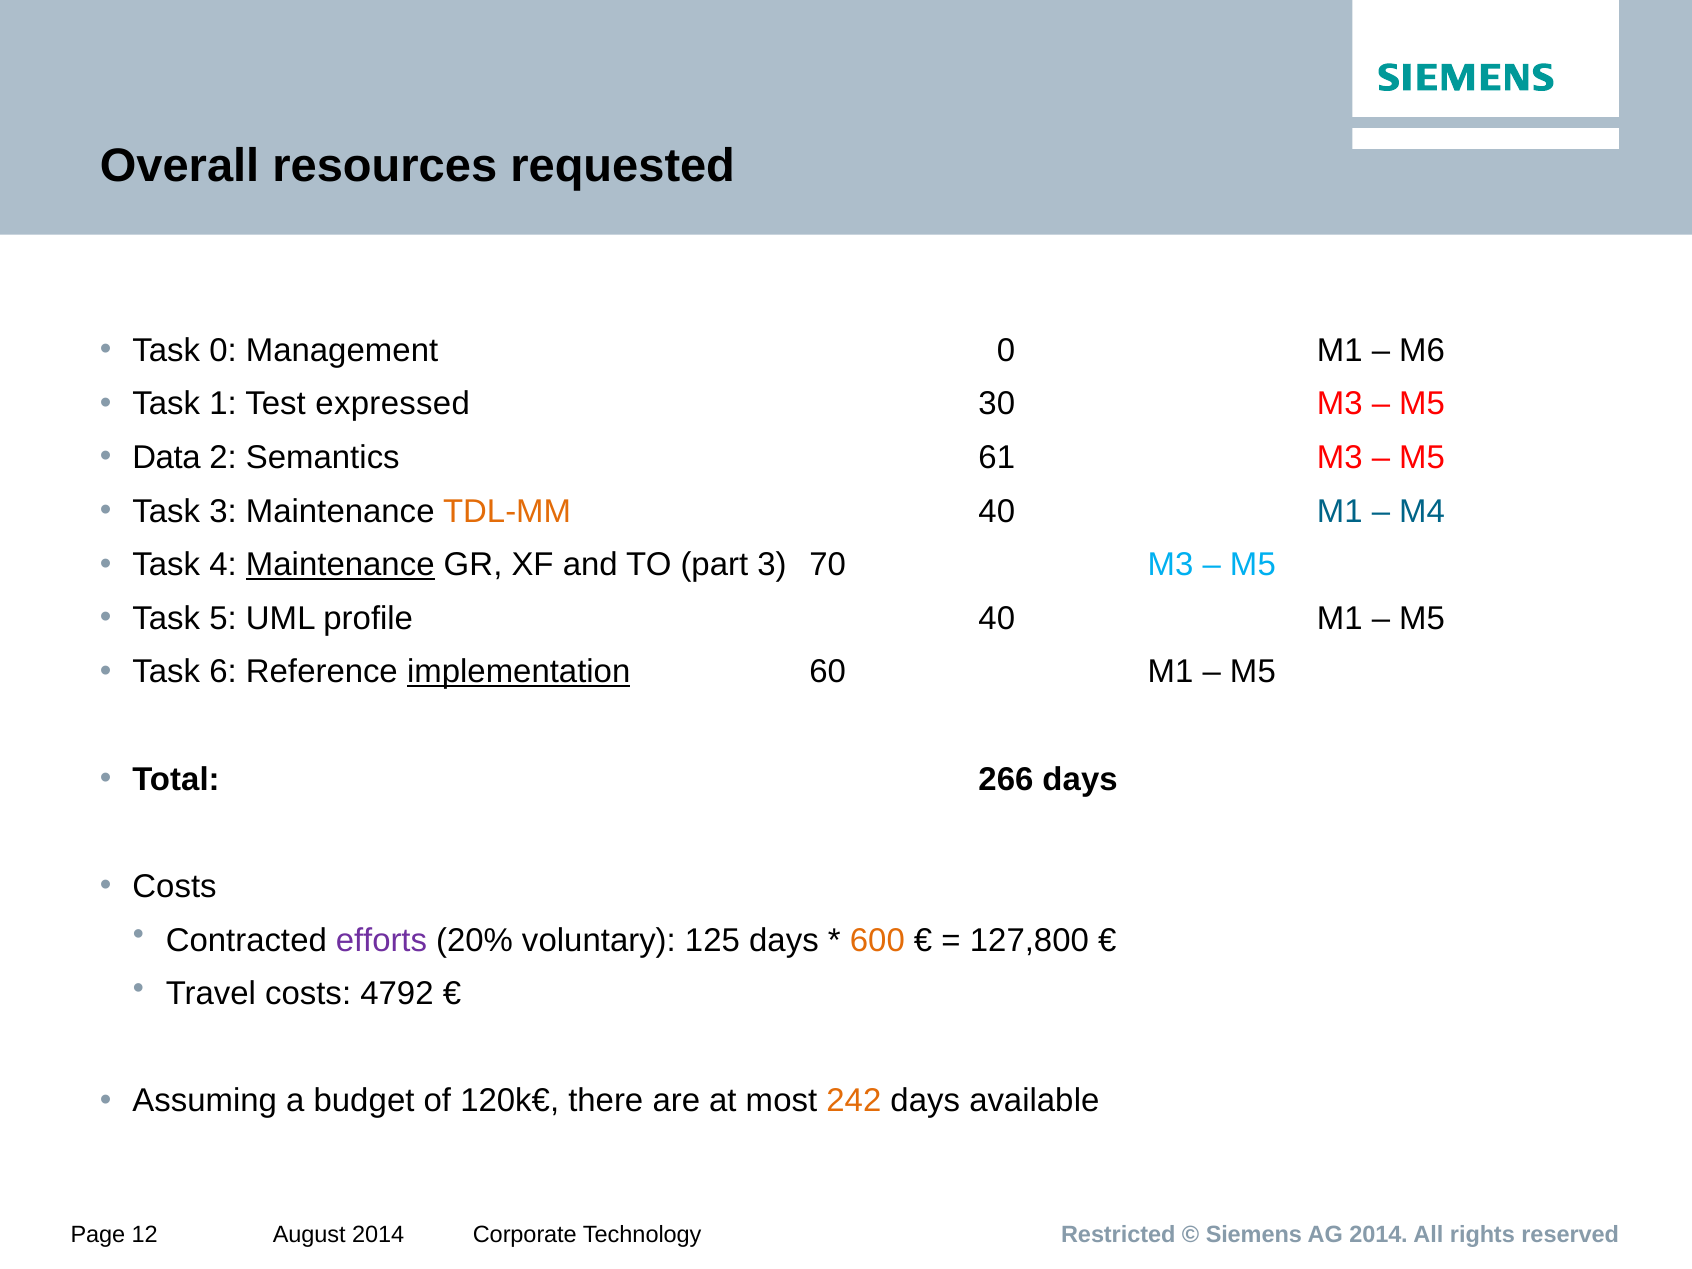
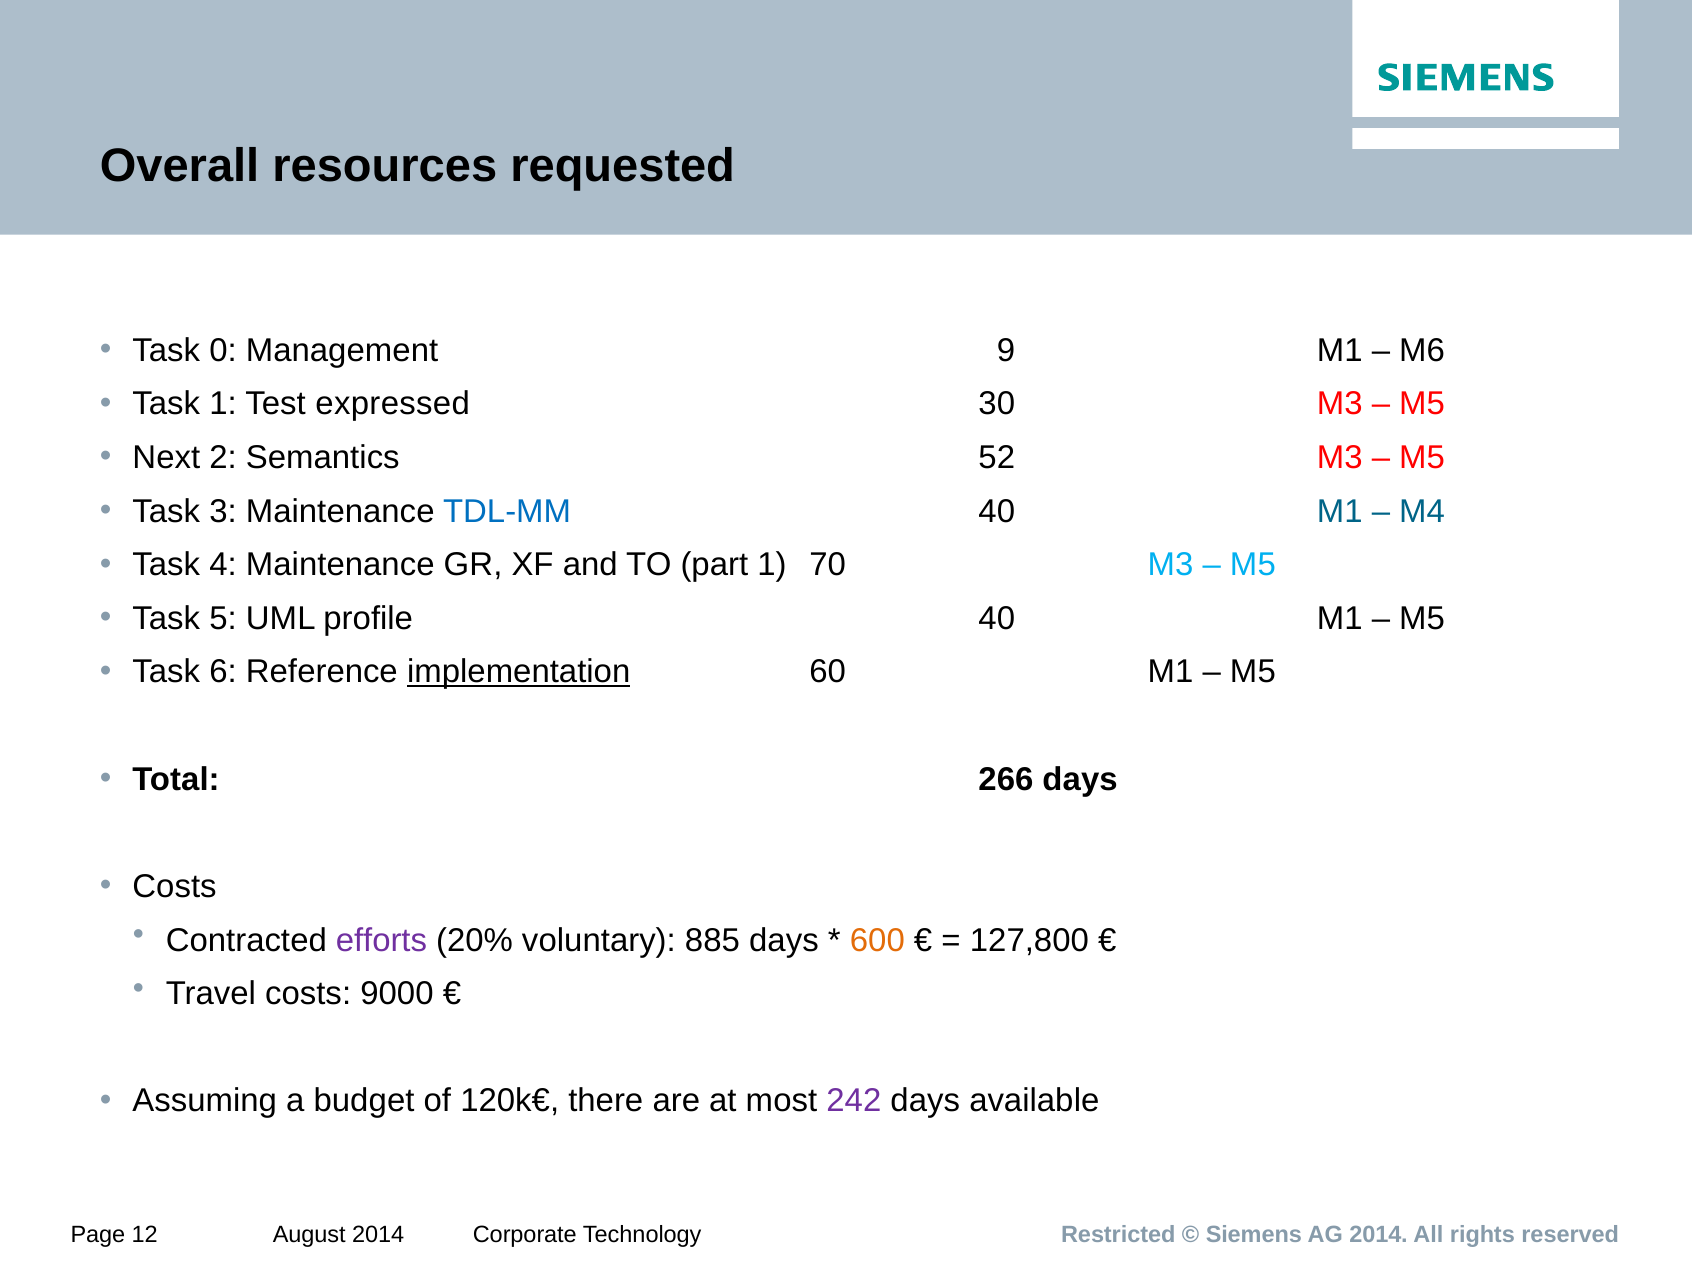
Management 0: 0 -> 9 (1006, 350)
Data: Data -> Next (166, 458)
61: 61 -> 52 (997, 458)
TDL-MM colour: orange -> blue (507, 511)
Maintenance underline: present -> none (340, 565)
part 3: 3 -> 1 (772, 565)
125: 125 -> 885 (712, 940)
4792: 4792 -> 9000 (397, 994)
242 colour: orange -> purple (854, 1101)
